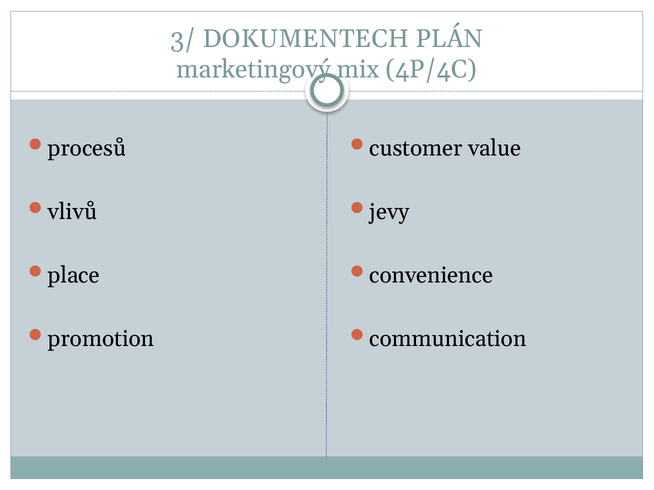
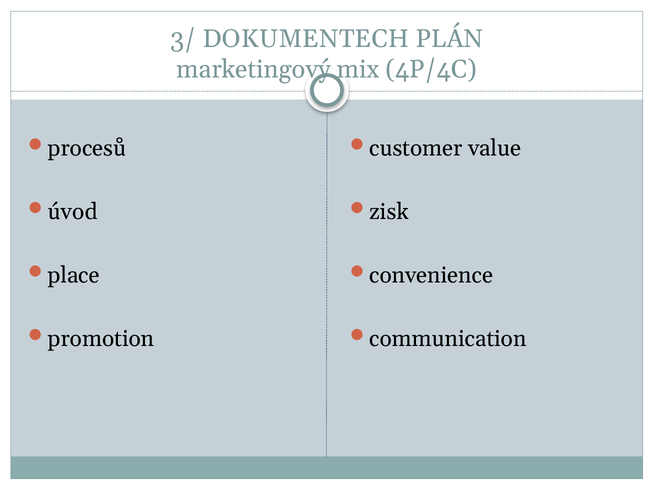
vlivů: vlivů -> úvod (73, 212)
jevy: jevy -> zisk (389, 212)
